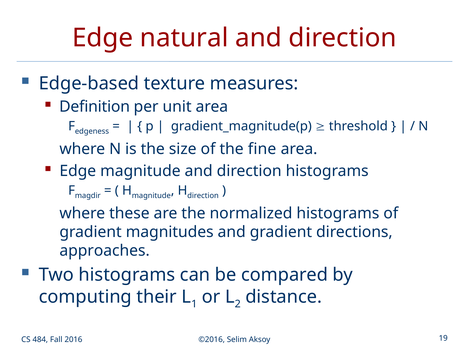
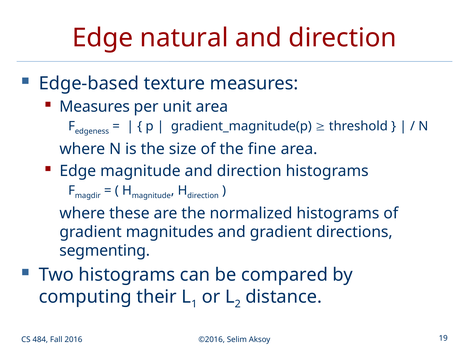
Definition: Definition -> Measures (95, 107)
approaches: approaches -> segmenting (105, 251)
